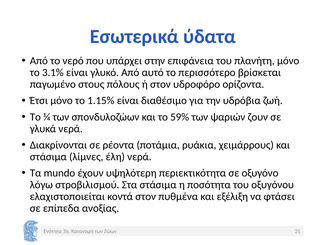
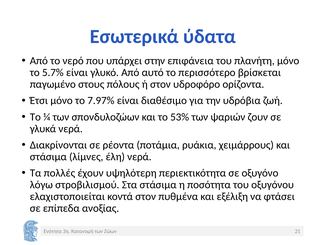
3.1%: 3.1% -> 5.7% (53, 72)
1.15%: 1.15% -> 7.97% (101, 100)
59%: 59% -> 53% (180, 117)
mundo: mundo -> πολλές (59, 173)
